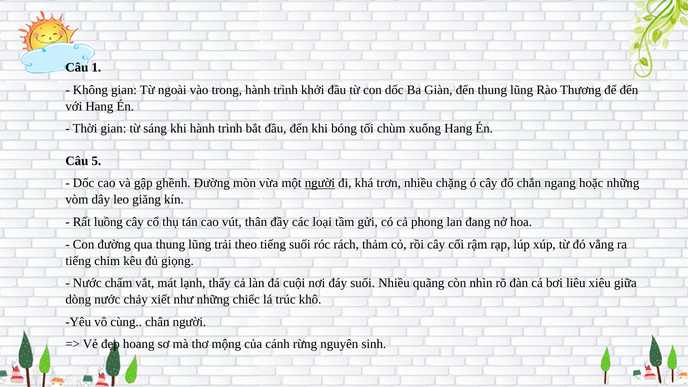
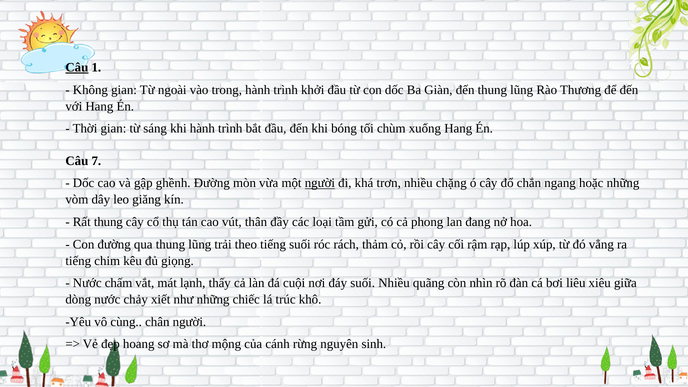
Câu underline: none -> present (77, 67)
5: 5 -> 7 (96, 161)
Rất luồng: luồng -> thung (108, 222)
